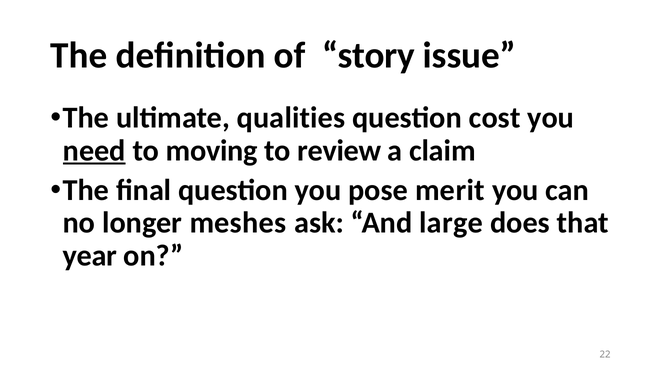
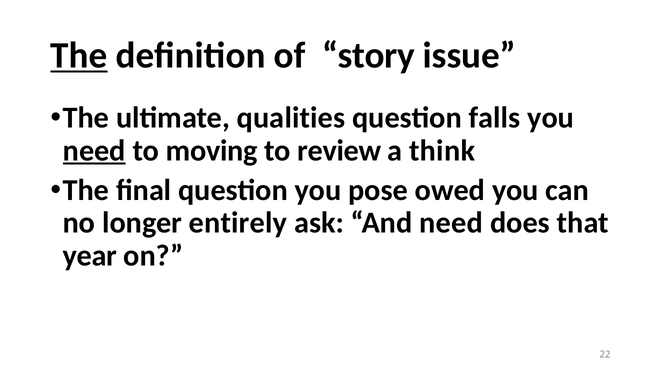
The underline: none -> present (79, 55)
cost: cost -> falls (495, 118)
claim: claim -> think (442, 150)
merit: merit -> owed (450, 190)
meshes: meshes -> entirely (238, 223)
And large: large -> need (451, 223)
